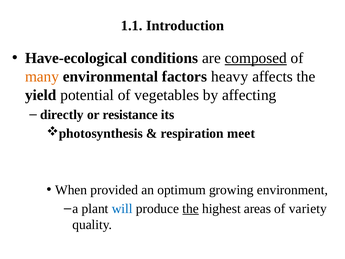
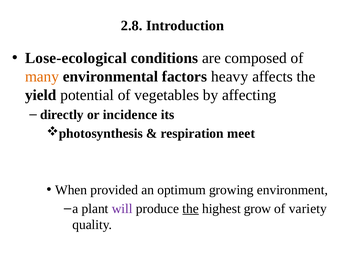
1.1: 1.1 -> 2.8 (132, 26)
Have-ecological: Have-ecological -> Lose-ecological (76, 58)
composed underline: present -> none (256, 58)
resistance: resistance -> incidence (130, 115)
will colour: blue -> purple (122, 208)
areas: areas -> grow (257, 208)
